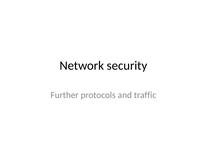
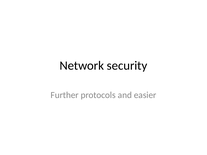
traffic: traffic -> easier (145, 95)
